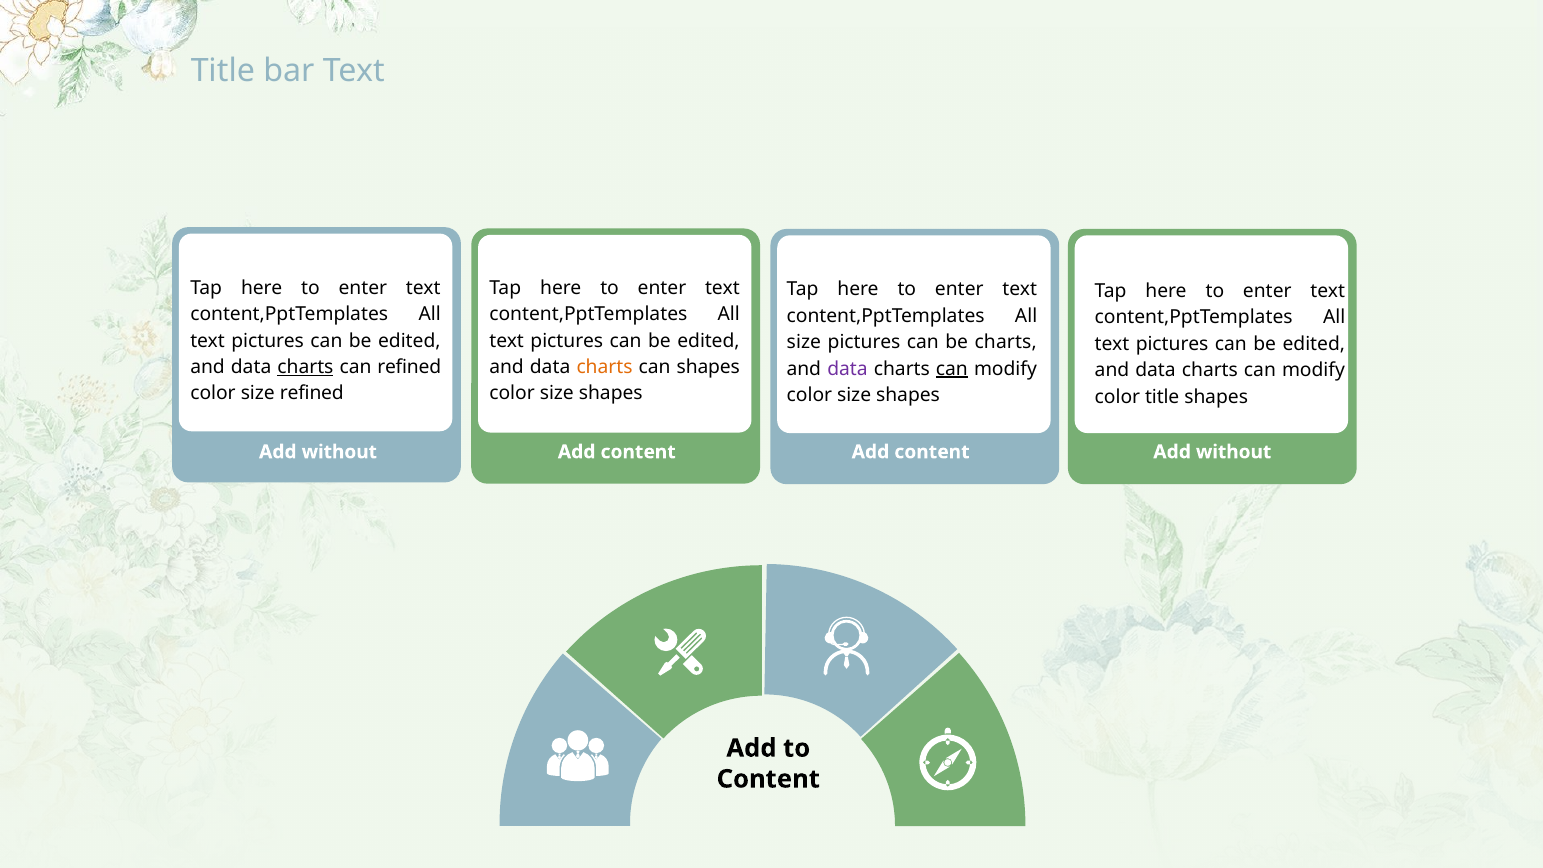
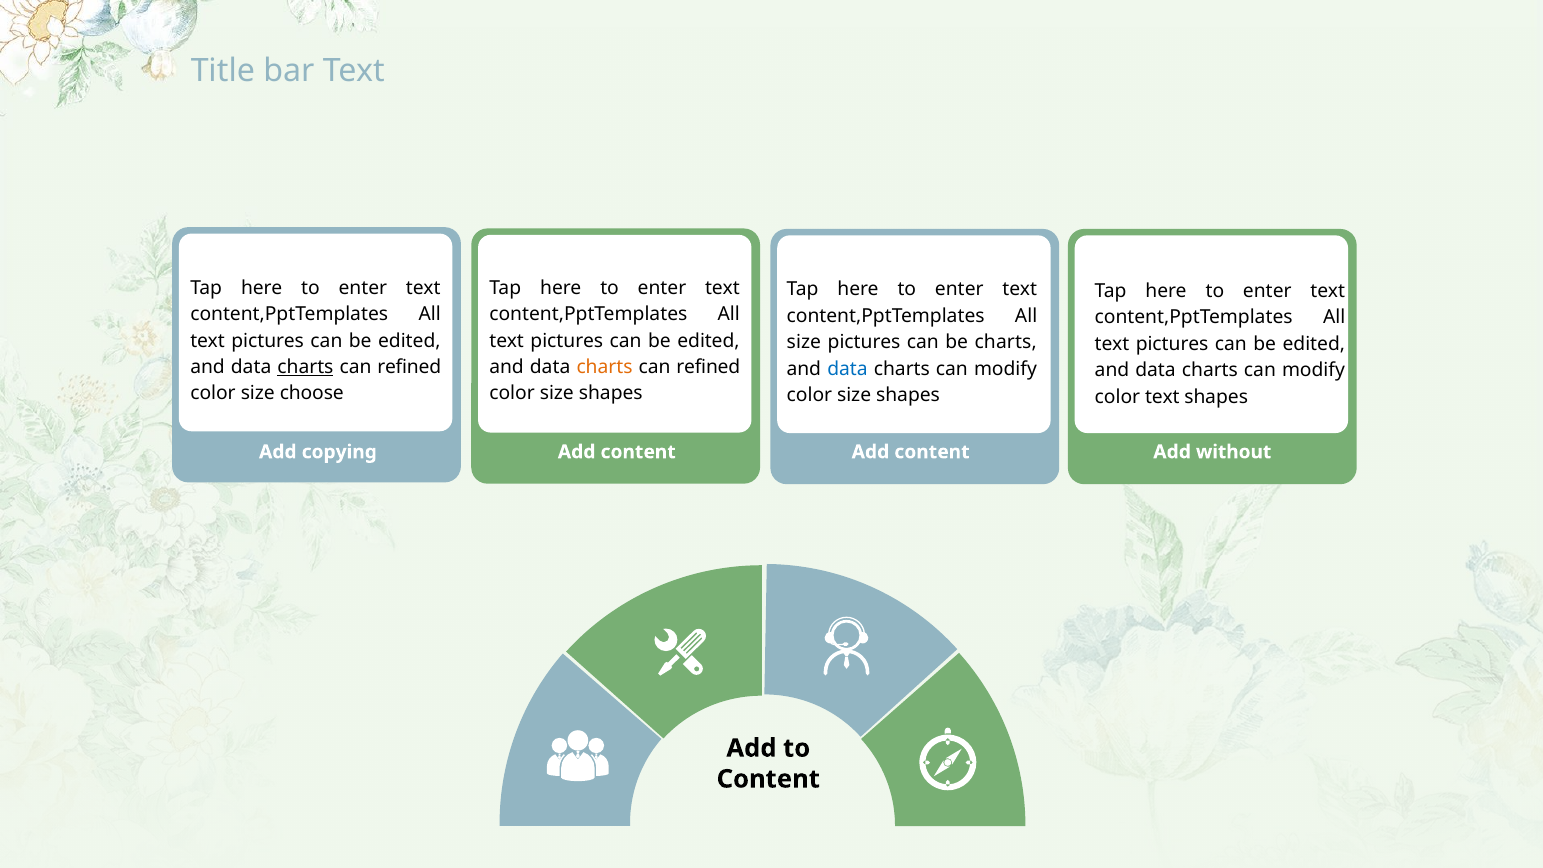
shapes: shapes -> refined (708, 367)
data colour: purple -> blue (847, 369)
can underline: present -> none (952, 369)
size refined: refined -> choose (312, 394)
color title: title -> text (1162, 397)
without: without -> copying (339, 452)
